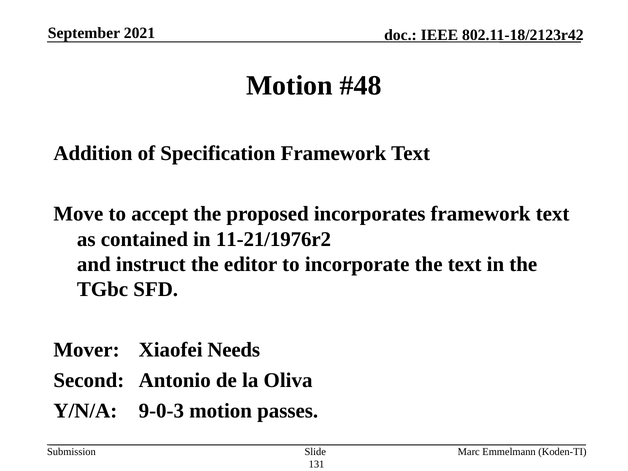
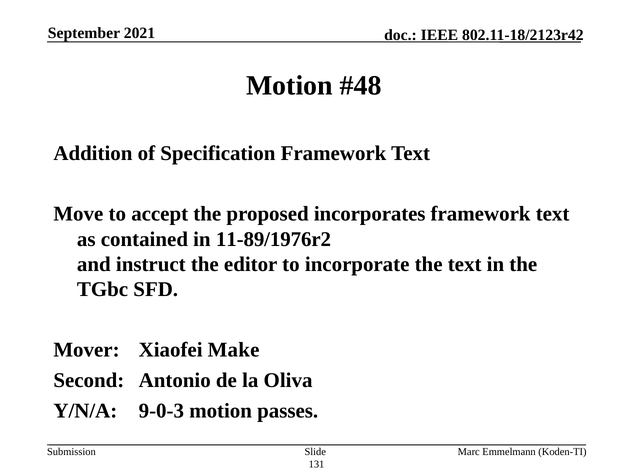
11-21/1976r2: 11-21/1976r2 -> 11-89/1976r2 (273, 239)
Needs: Needs -> Make (234, 350)
